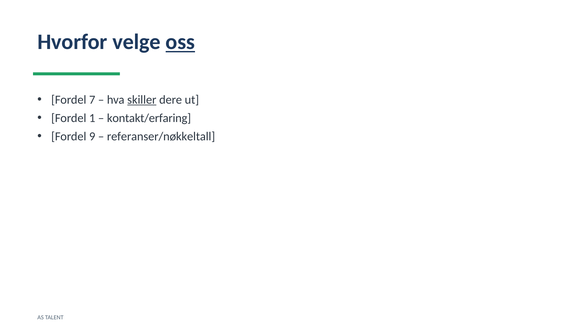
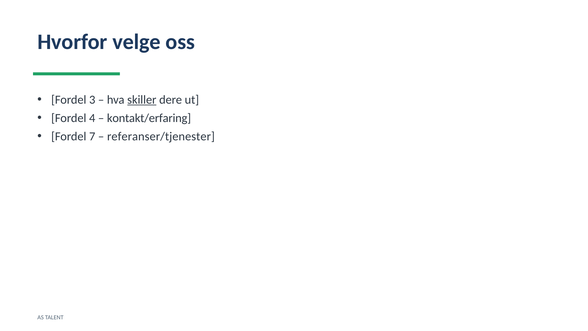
oss underline: present -> none (180, 42)
7: 7 -> 3 (92, 100)
1: 1 -> 4 (92, 118)
9: 9 -> 7 (92, 136)
referanser/nøkkeltall: referanser/nøkkeltall -> referanser/tjenester (161, 136)
